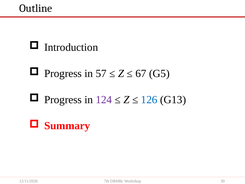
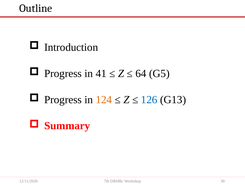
57: 57 -> 41 (101, 73)
67: 67 -> 64 (141, 73)
124 colour: purple -> orange (104, 99)
